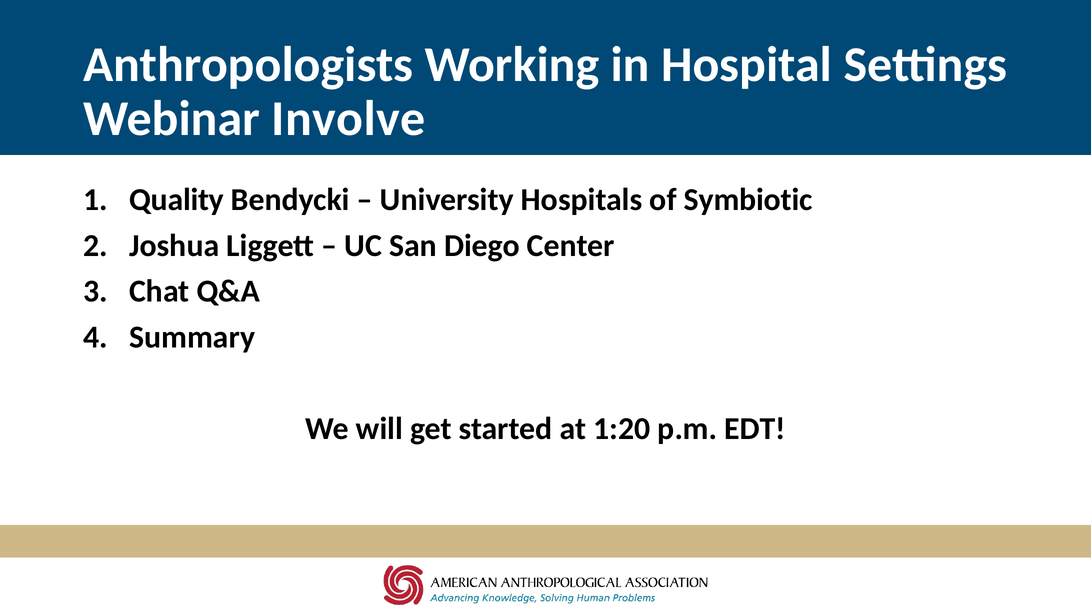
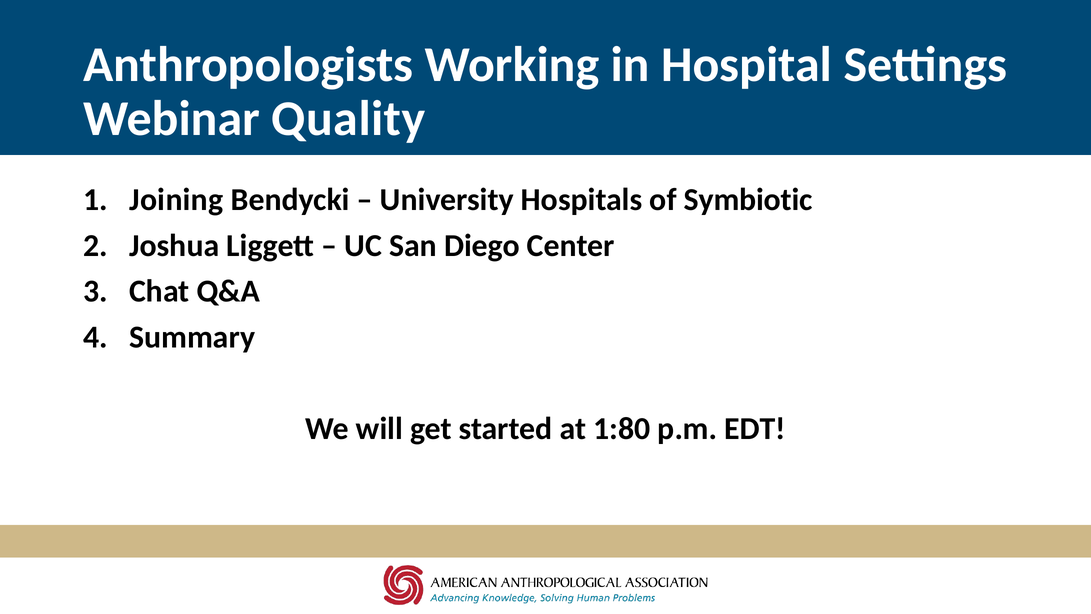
Involve: Involve -> Quality (348, 119)
Quality: Quality -> Joining (176, 200)
1:20: 1:20 -> 1:80 (622, 429)
